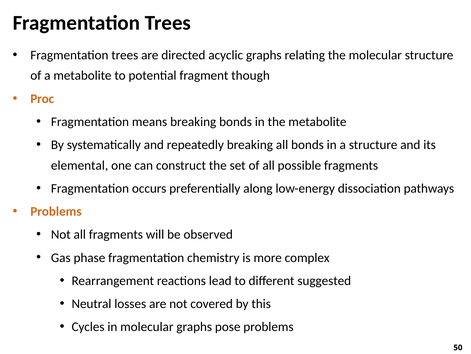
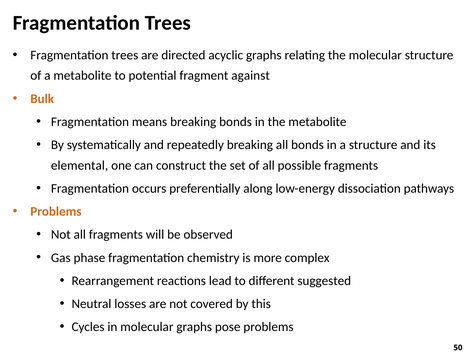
though: though -> against (251, 76)
Proc: Proc -> Bulk (42, 99)
